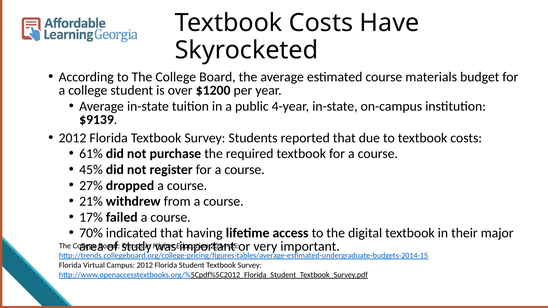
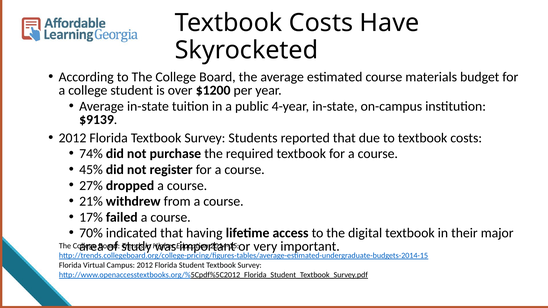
61%: 61% -> 74% (91, 154)
